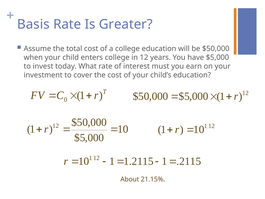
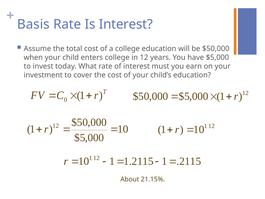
Is Greater: Greater -> Interest (126, 24)
